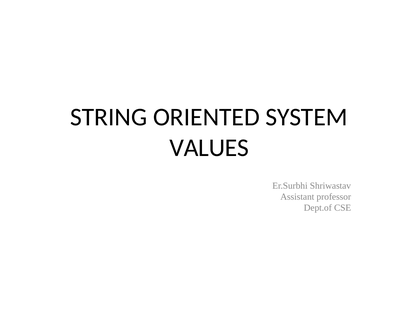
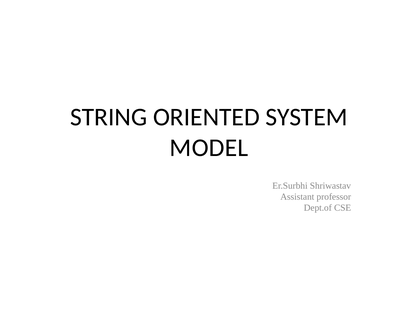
VALUES: VALUES -> MODEL (209, 148)
